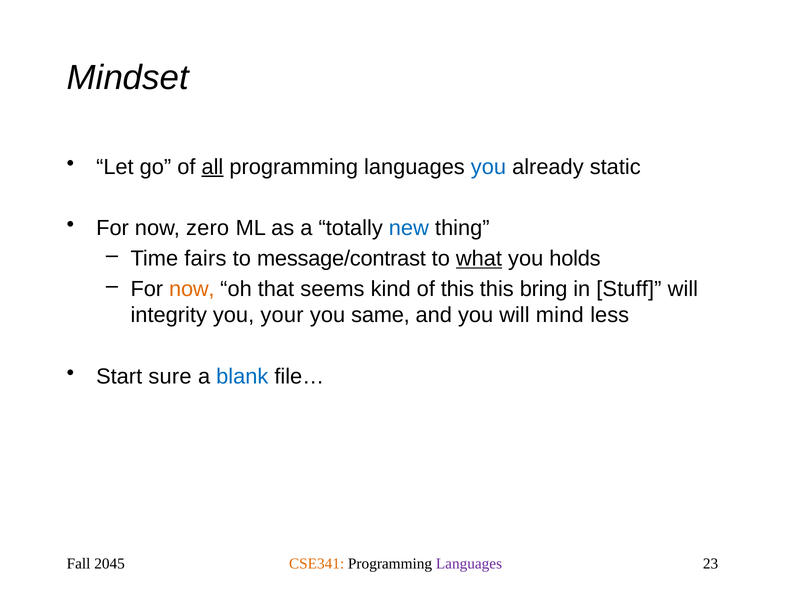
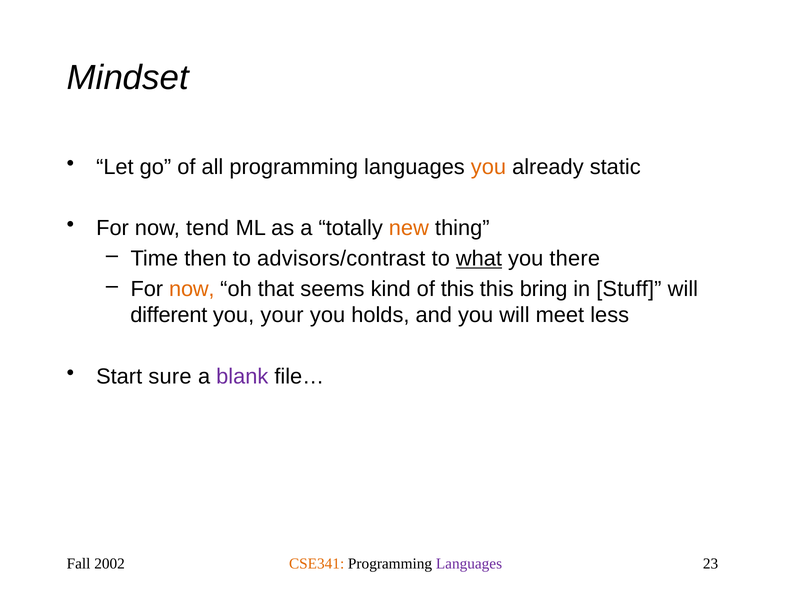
all underline: present -> none (212, 167)
you colour: blue -> orange (488, 167)
zero: zero -> tend (208, 228)
new colour: blue -> orange (409, 228)
fairs: fairs -> then (205, 258)
message/contrast: message/contrast -> advisors/contrast (341, 258)
holds: holds -> there (575, 258)
integrity: integrity -> different (169, 315)
same: same -> holds (380, 315)
mind: mind -> meet (560, 315)
blank colour: blue -> purple (242, 376)
2045: 2045 -> 2002 (110, 564)
